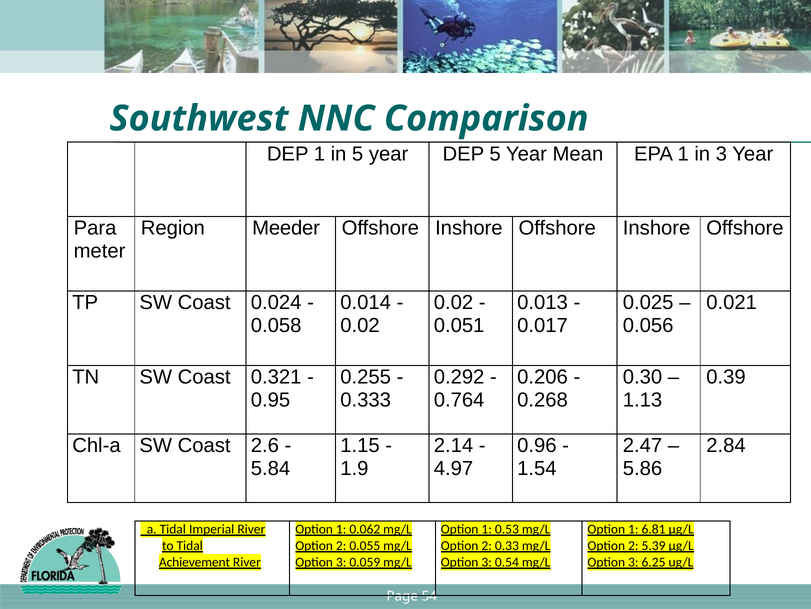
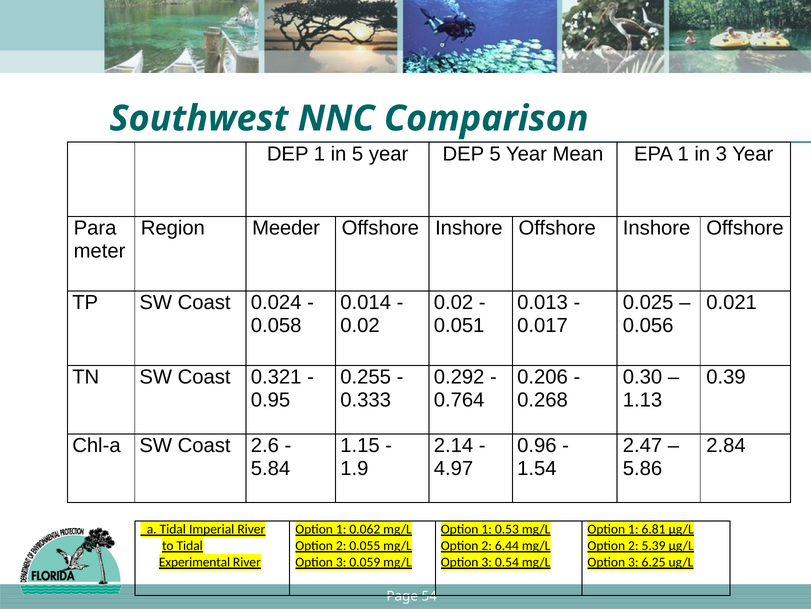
0.33: 0.33 -> 6.44 (507, 545)
Achievement: Achievement -> Experimental (195, 562)
